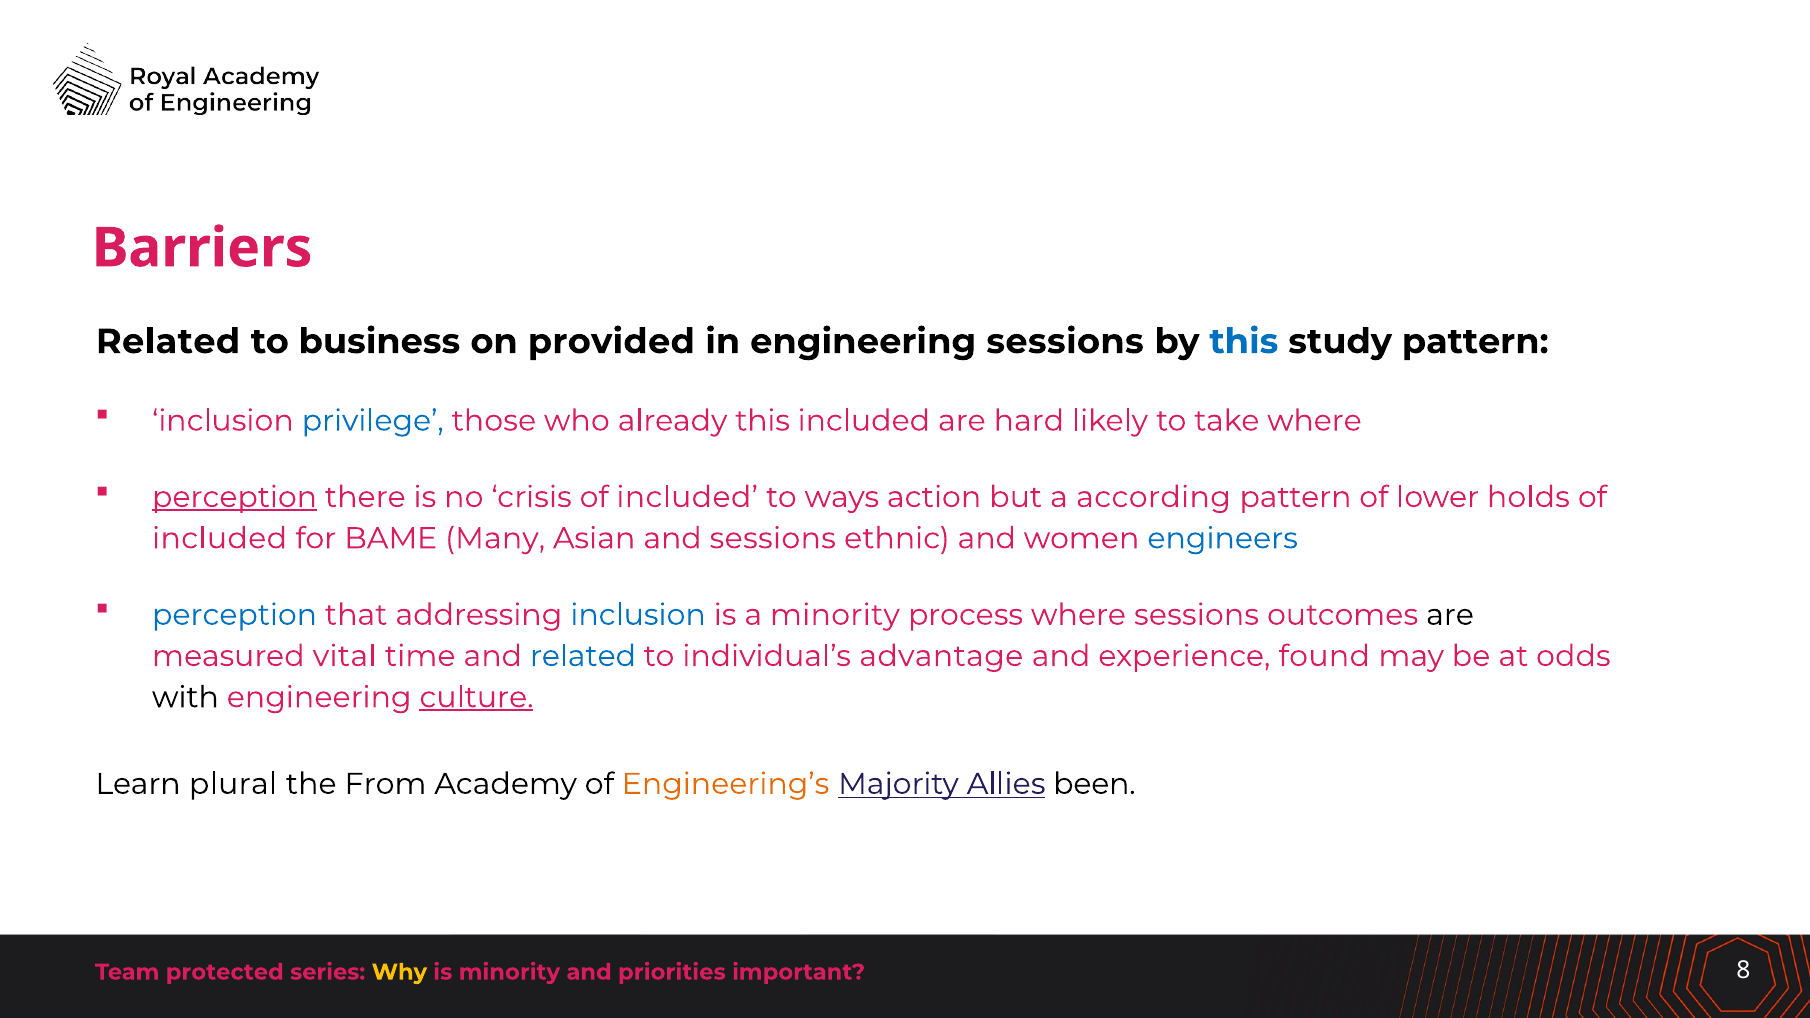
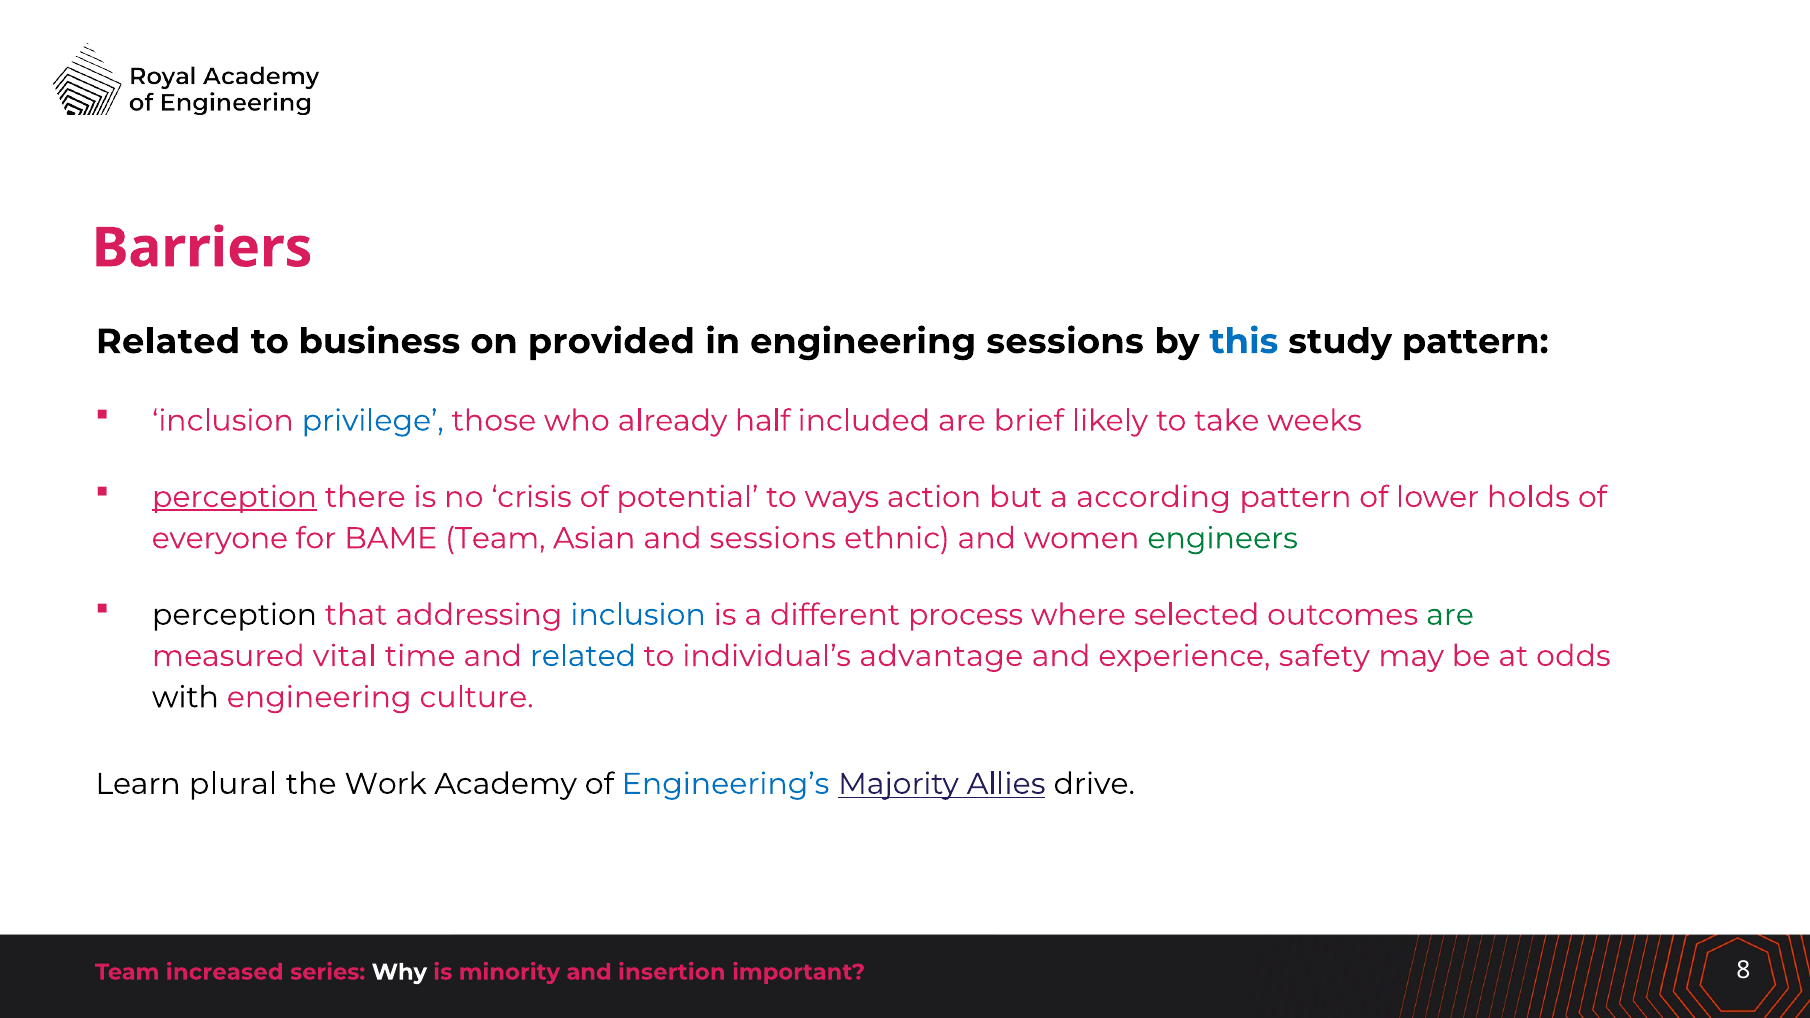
already this: this -> half (763, 421)
hard: hard -> brief (1029, 421)
take where: where -> weeks (1315, 421)
crisis of included: included -> potential (687, 497)
included: included -> everyone (220, 538)
BAME Many: Many -> Team (495, 538)
engineers colour: blue -> green (1223, 538)
perception colour: blue -> black (235, 615)
a minority: minority -> different (835, 615)
where sessions: sessions -> selected (1197, 615)
are colour: black -> green (1450, 615)
found: found -> safety (1324, 656)
culture underline: present -> none (476, 697)
From: From -> Work (386, 784)
Engineering’s colour: orange -> blue (726, 784)
been: been -> drive (1094, 784)
protected: protected -> increased (225, 972)
Why colour: yellow -> white (399, 972)
priorities: priorities -> insertion (672, 972)
